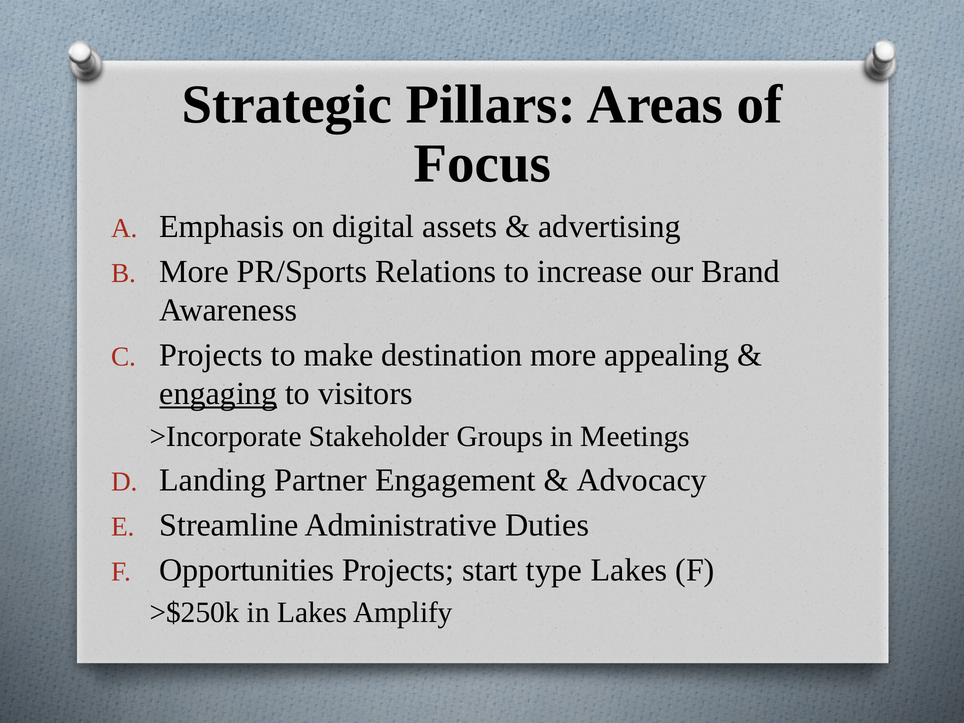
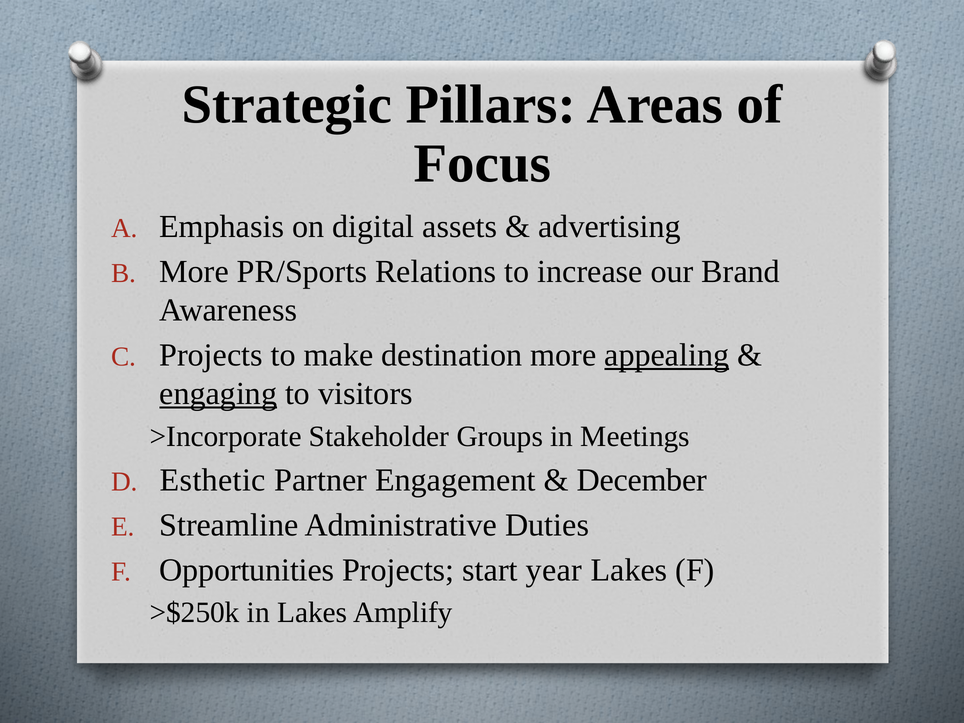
appealing underline: none -> present (667, 355)
Landing: Landing -> Esthetic (213, 480)
Advocacy: Advocacy -> December (642, 480)
type: type -> year (554, 570)
